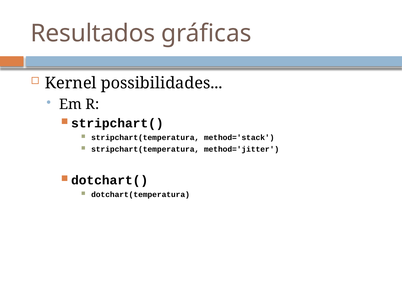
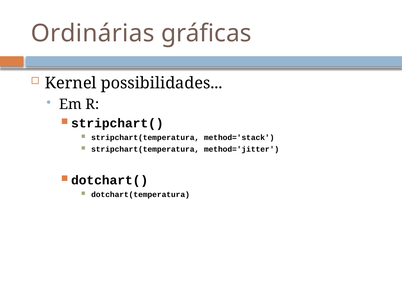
Resultados: Resultados -> Ordinárias (93, 34)
